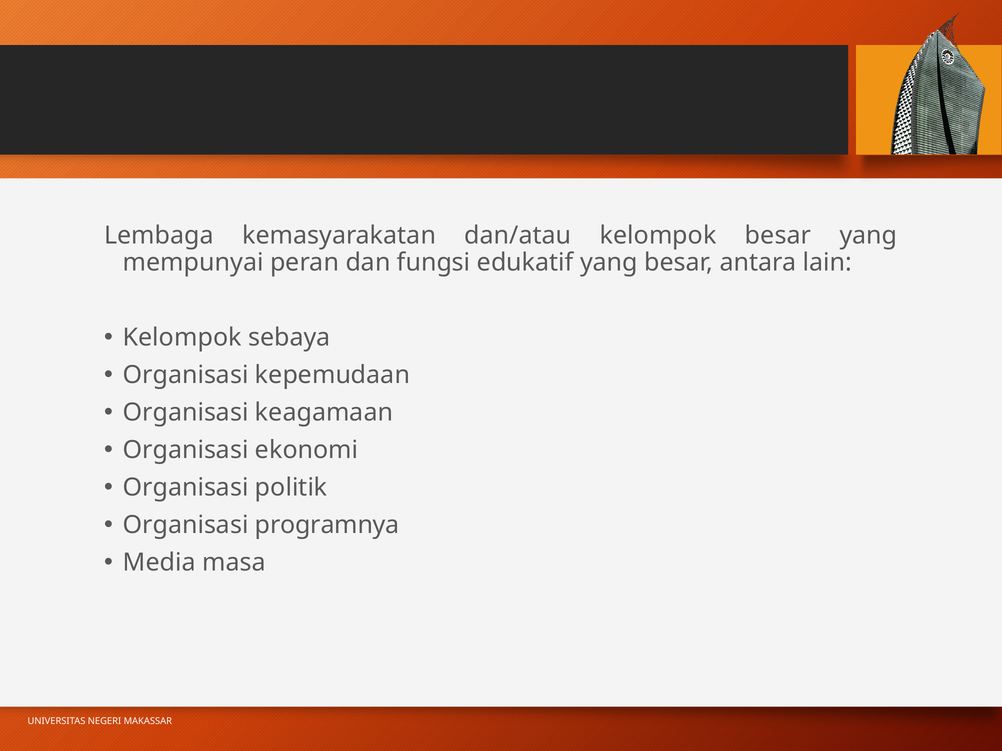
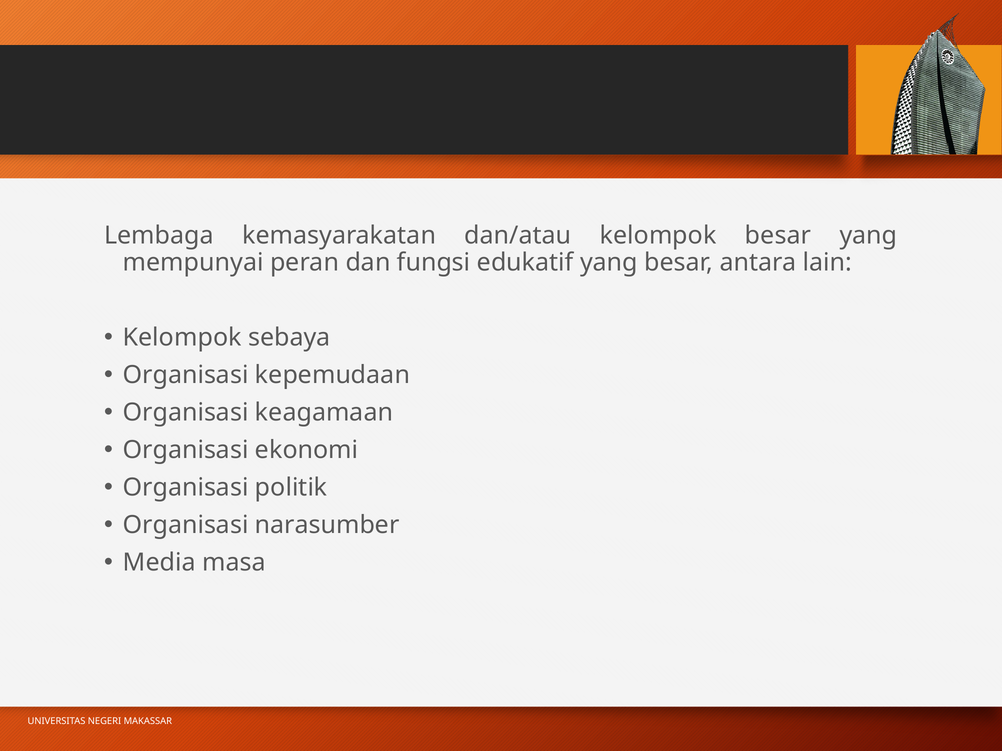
programnya: programnya -> narasumber (327, 525)
